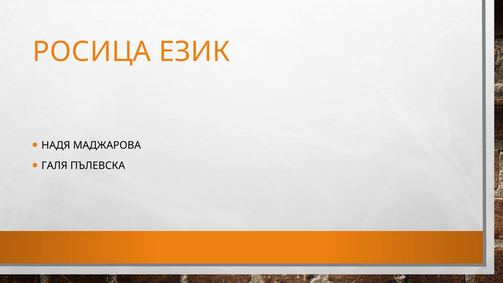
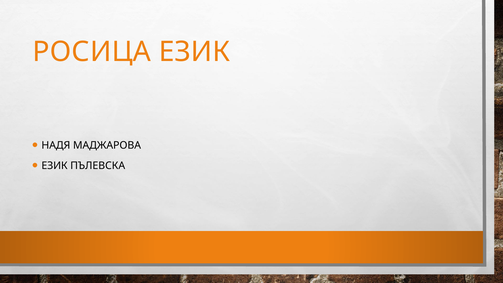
ГАЛЯ: ГАЛЯ -> ЕЗИК (55, 166)
